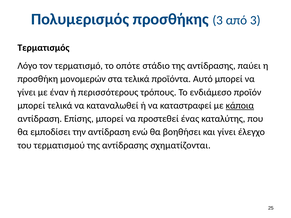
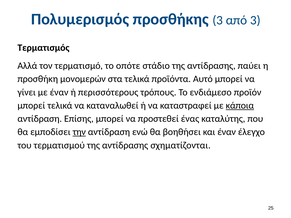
Λόγο: Λόγο -> Αλλά (27, 66)
την underline: none -> present (79, 132)
και γίνει: γίνει -> έναν (227, 132)
